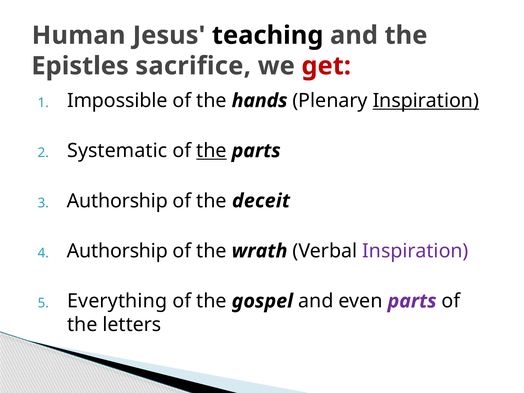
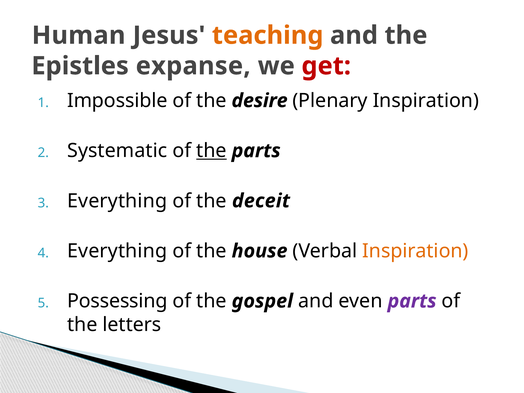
teaching colour: black -> orange (268, 35)
sacrifice: sacrifice -> expanse (193, 66)
hands: hands -> desire (260, 101)
Inspiration underline: present -> none (426, 101)
Authorship: Authorship -> Everything (117, 201)
Authorship: Authorship -> Everything (117, 251)
wrath: wrath -> house (260, 251)
Inspiration colour: purple -> orange (415, 251)
Everything: Everything -> Possessing (117, 301)
